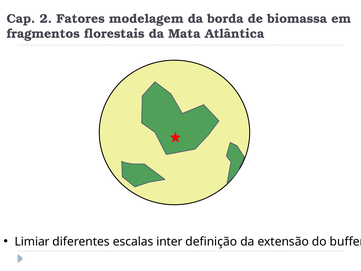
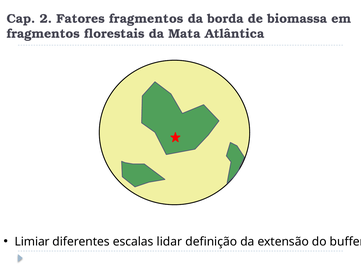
Fatores modelagem: modelagem -> fragmentos (146, 19)
inter: inter -> lidar (169, 241)
